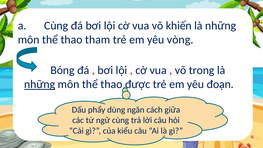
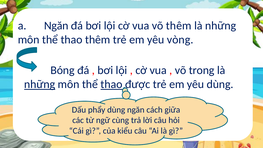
a Cùng: Cùng -> Ngăn (56, 26)
võ khiến: khiến -> thêm (179, 26)
thao tham: tham -> thêm (98, 40)
thao underline: none -> present (112, 84)
yêu đoạn: đoạn -> dùng (220, 84)
